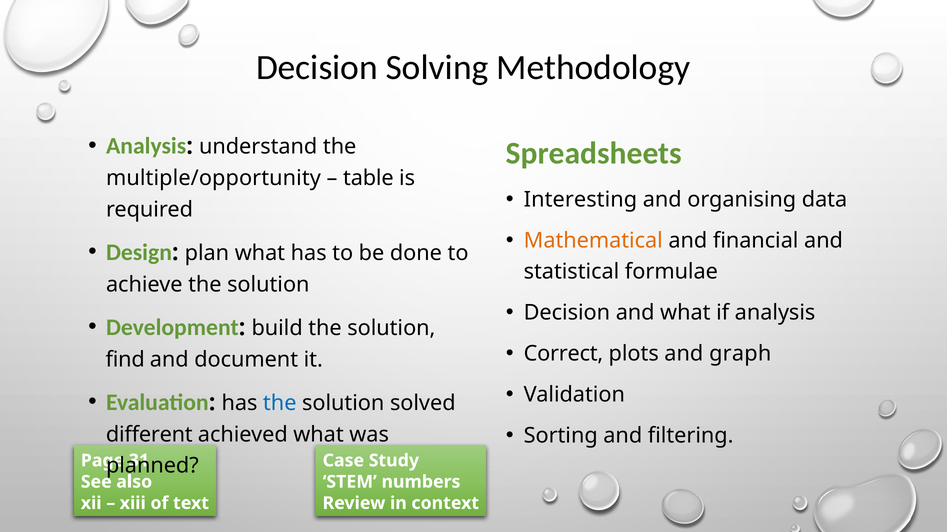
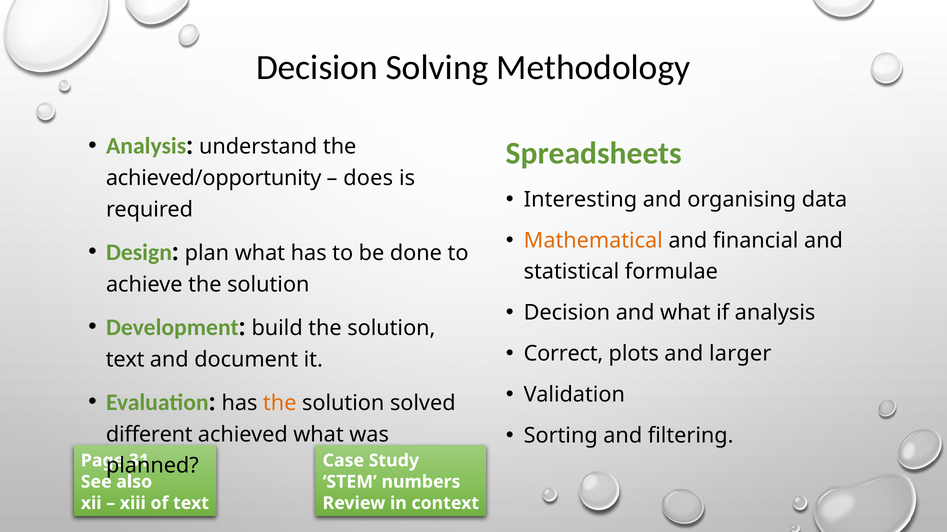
multiple/opportunity: multiple/opportunity -> achieved/opportunity (214, 179)
table: table -> does (368, 179)
graph: graph -> larger (740, 354)
find: find -> text (125, 360)
the colour: blue -> orange (280, 404)
